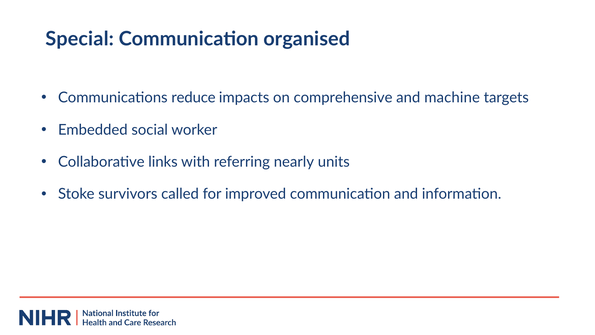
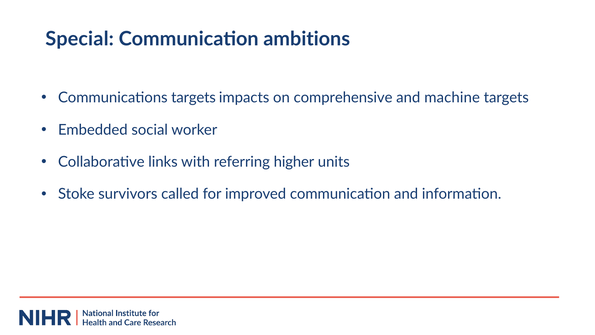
organised: organised -> ambitions (307, 39)
Communications reduce: reduce -> targets (193, 98)
nearly: nearly -> higher (294, 162)
